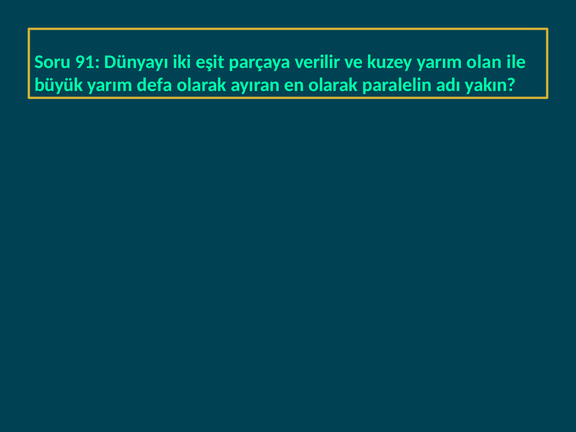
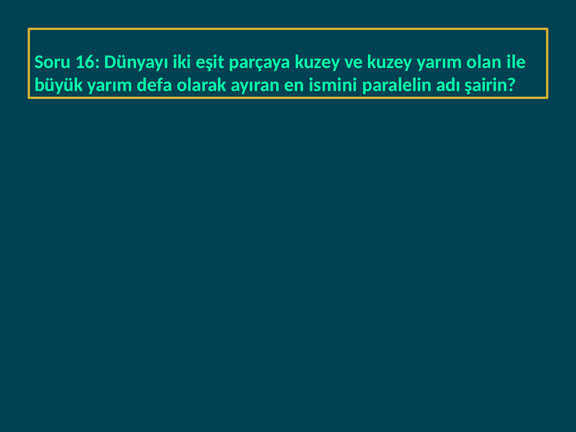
91: 91 -> 16 (88, 62)
parçaya verilir: verilir -> kuzey (317, 62)
en olarak: olarak -> ismini (333, 85)
yakın: yakın -> şairin (490, 85)
